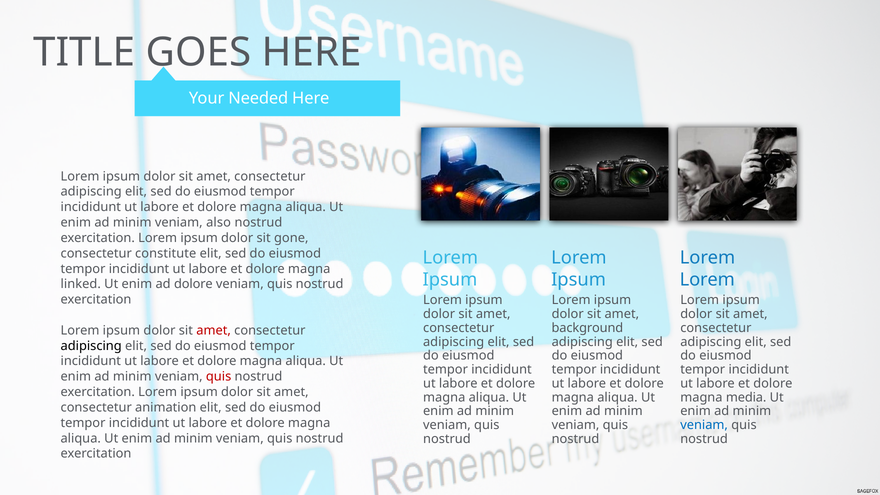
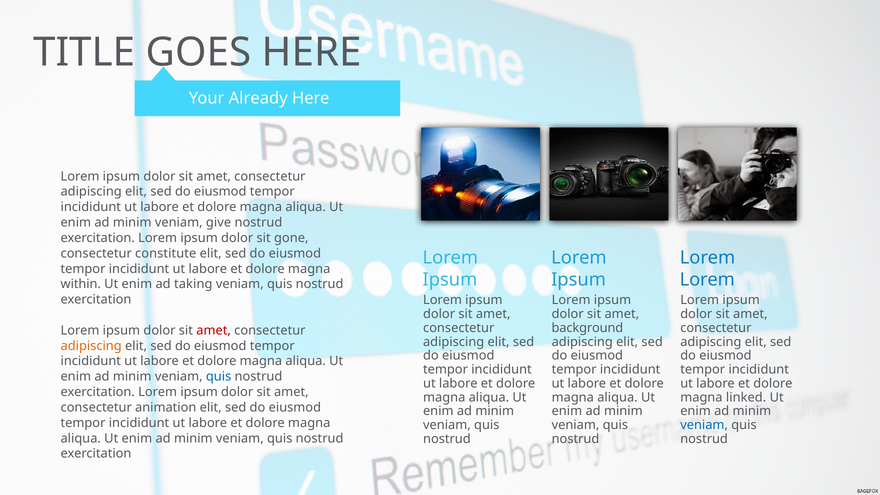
Needed: Needed -> Already (258, 98)
also: also -> give (219, 223)
linked: linked -> within (81, 284)
ad dolore: dolore -> taking (193, 284)
adipiscing colour: black -> orange (91, 346)
quis colour: red -> blue (219, 377)
media: media -> linked (746, 397)
